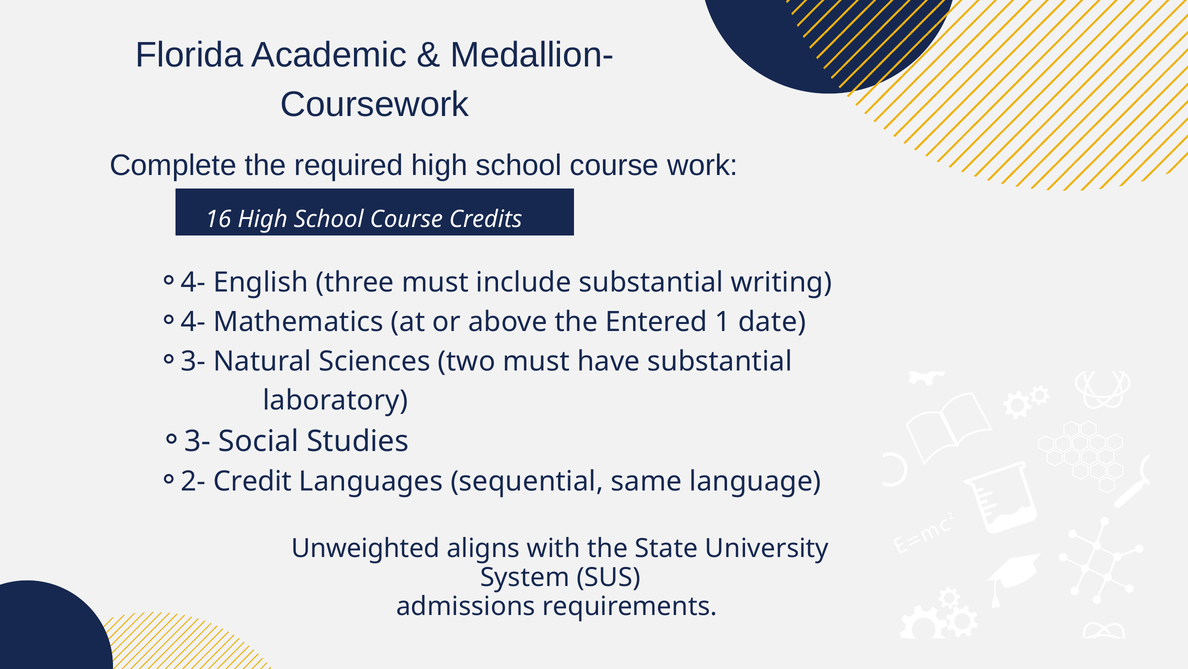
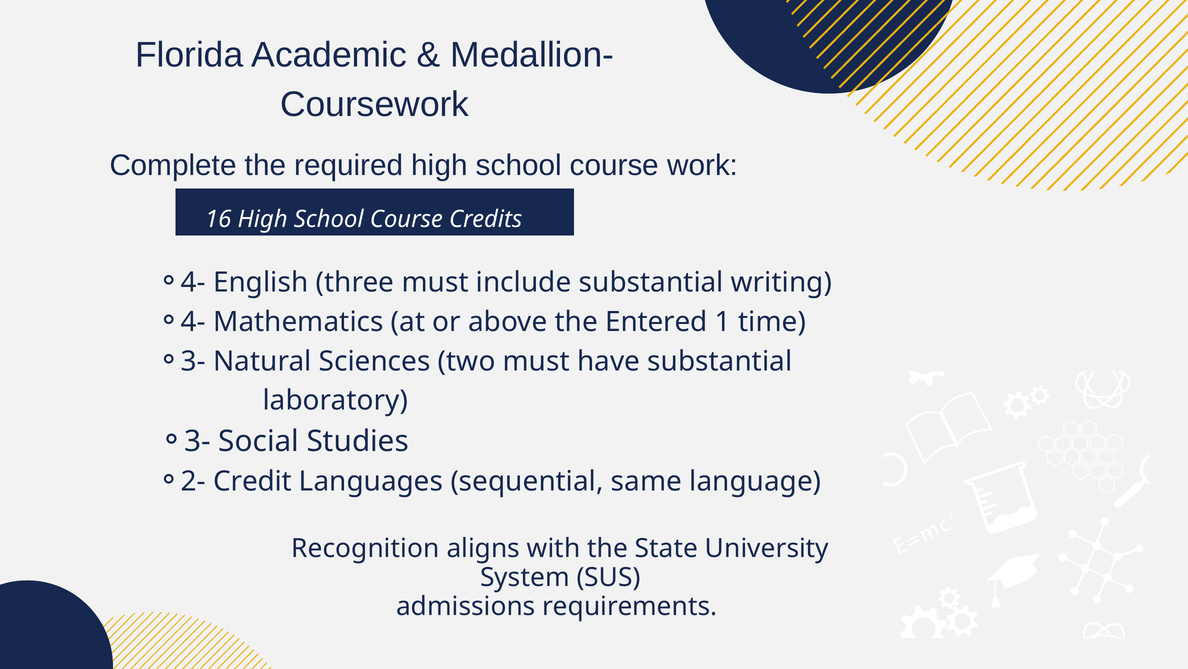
date: date -> time (772, 322)
Unweighted: Unweighted -> Recognition (365, 548)
